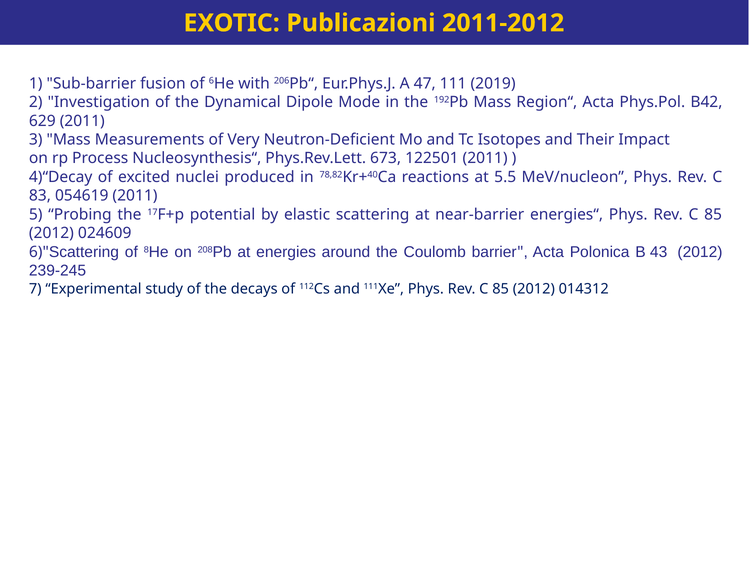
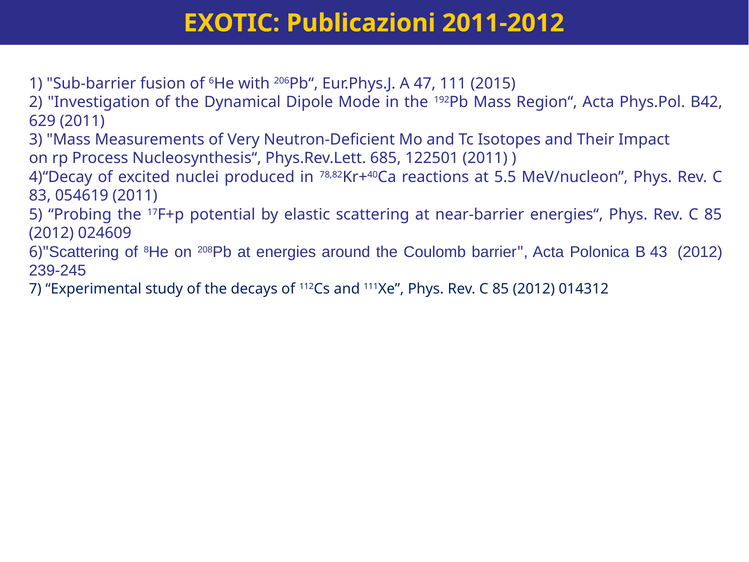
2019: 2019 -> 2015 (493, 83)
673: 673 -> 685 (386, 158)
